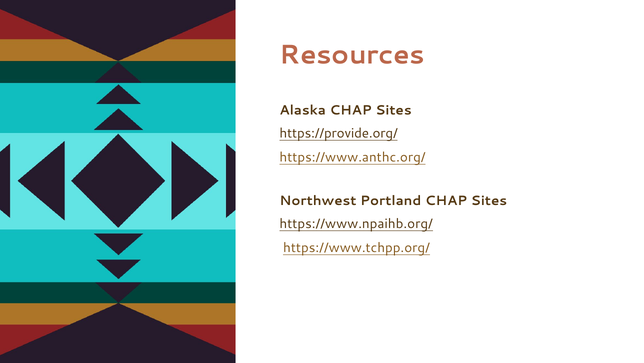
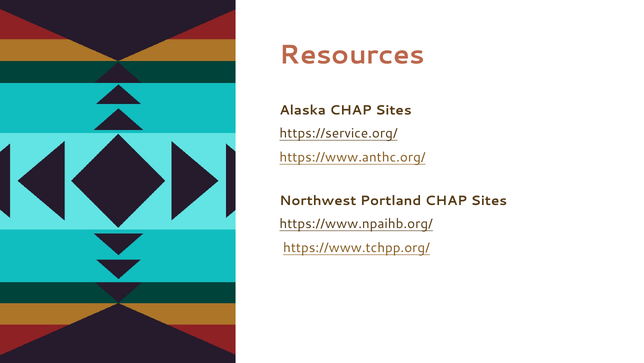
https://provide.org/: https://provide.org/ -> https://service.org/ (339, 133)
